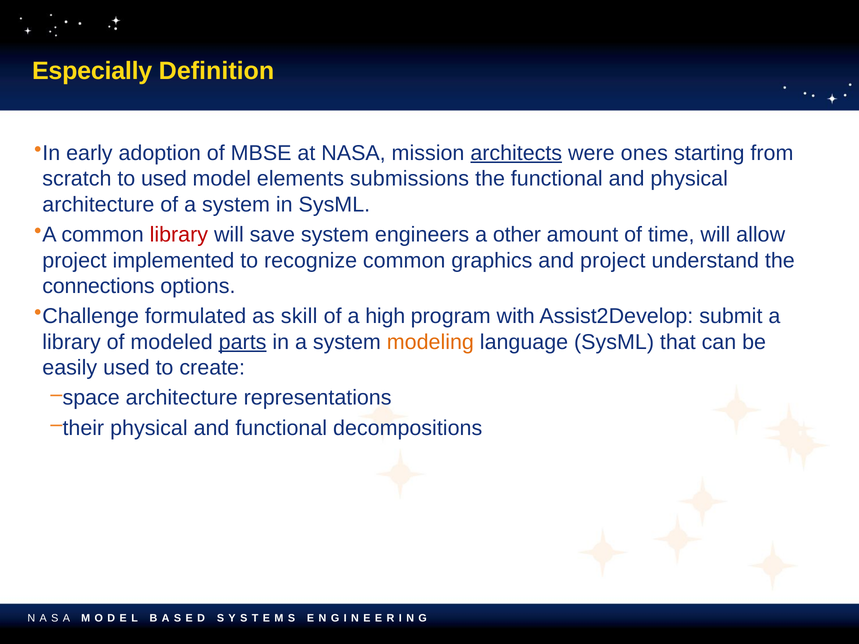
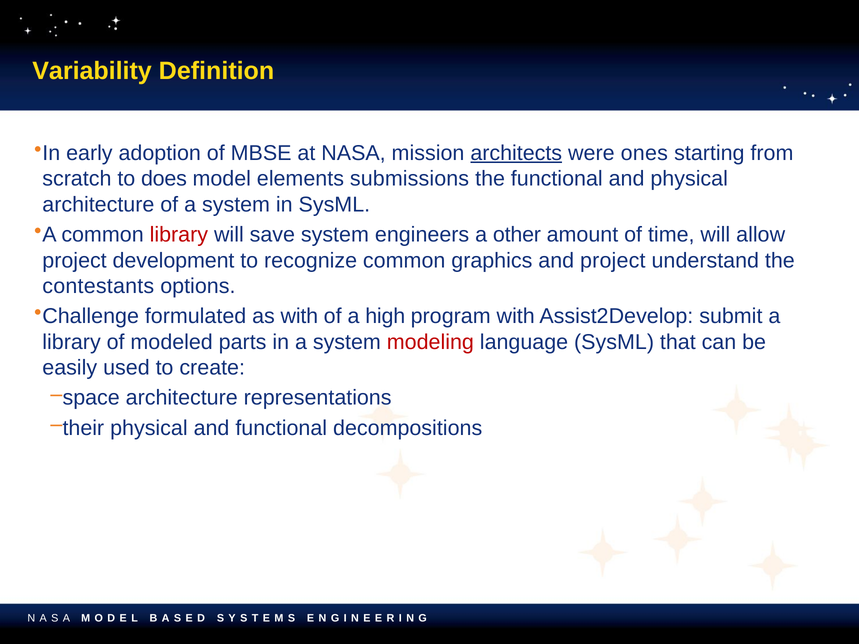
Especially: Especially -> Variability (92, 71)
to used: used -> does (164, 179)
implemented: implemented -> development (174, 261)
connections: connections -> contestants (98, 286)
as skill: skill -> with (299, 316)
parts underline: present -> none (243, 342)
modeling colour: orange -> red (430, 342)
